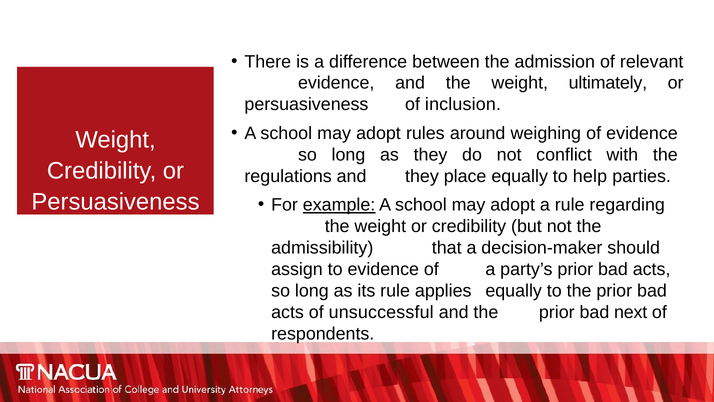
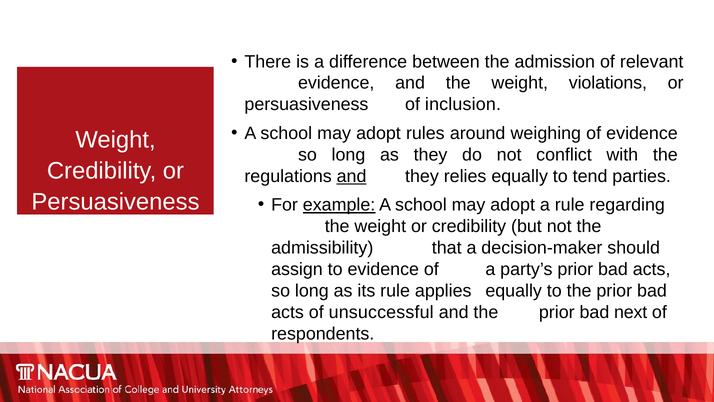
ultimately: ultimately -> violations (608, 83)
and underline: none -> present (352, 176)
place: place -> relies (465, 176)
help: help -> tend (590, 176)
